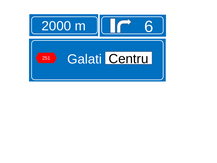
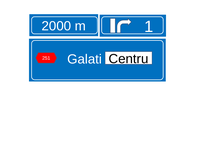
6: 6 -> 1 (149, 27)
